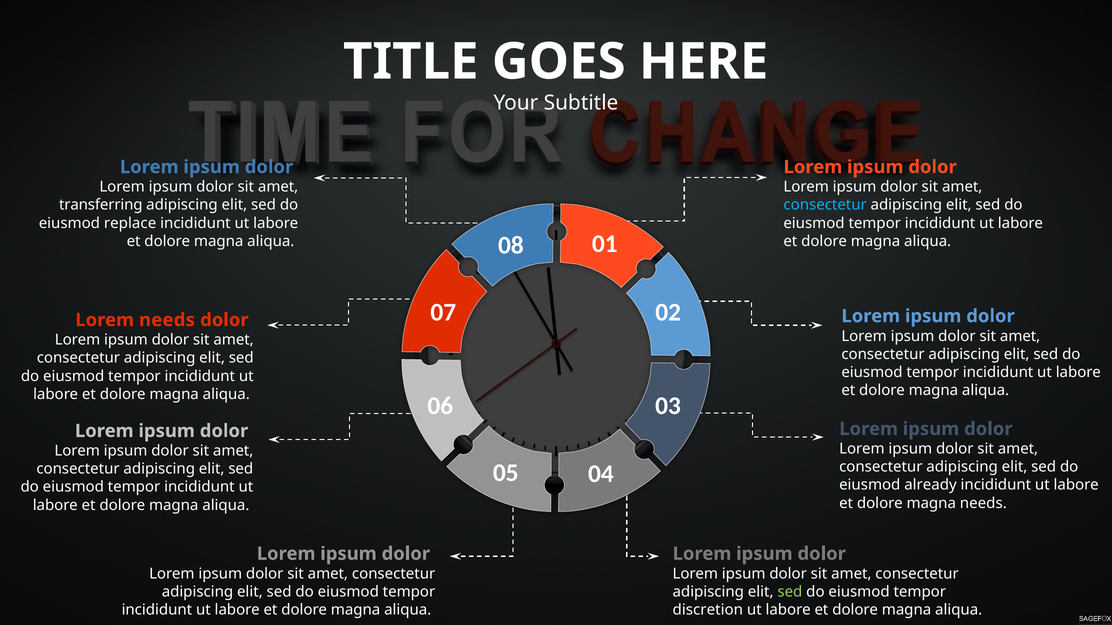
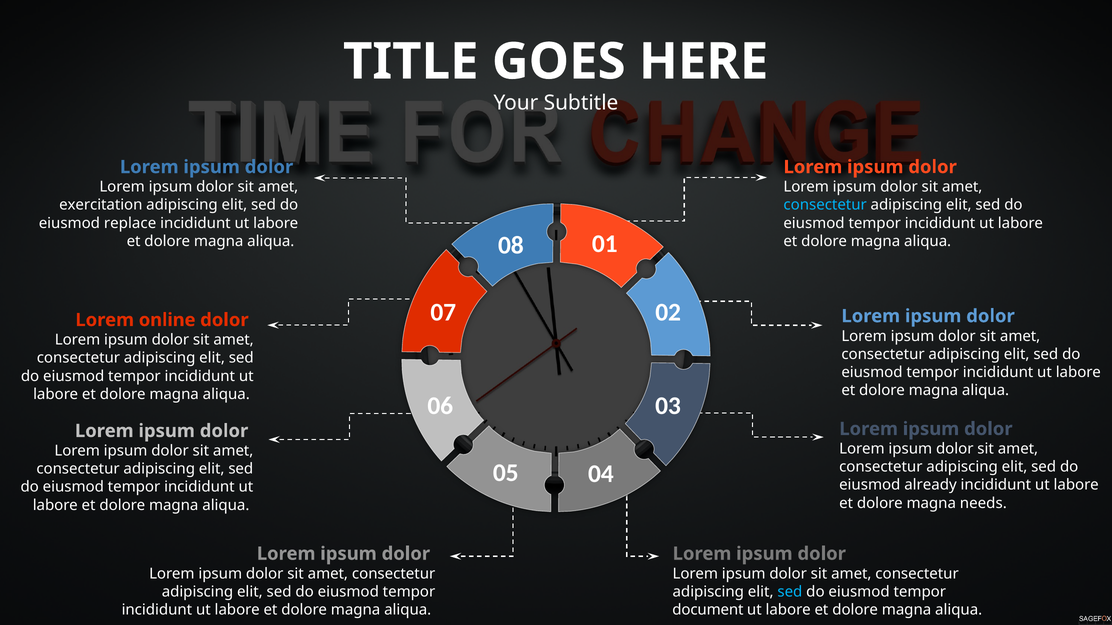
transferring: transferring -> exercitation (101, 205)
Lorem needs: needs -> online (167, 320)
sed colour: light green -> light blue (790, 592)
discretion: discretion -> document (708, 610)
